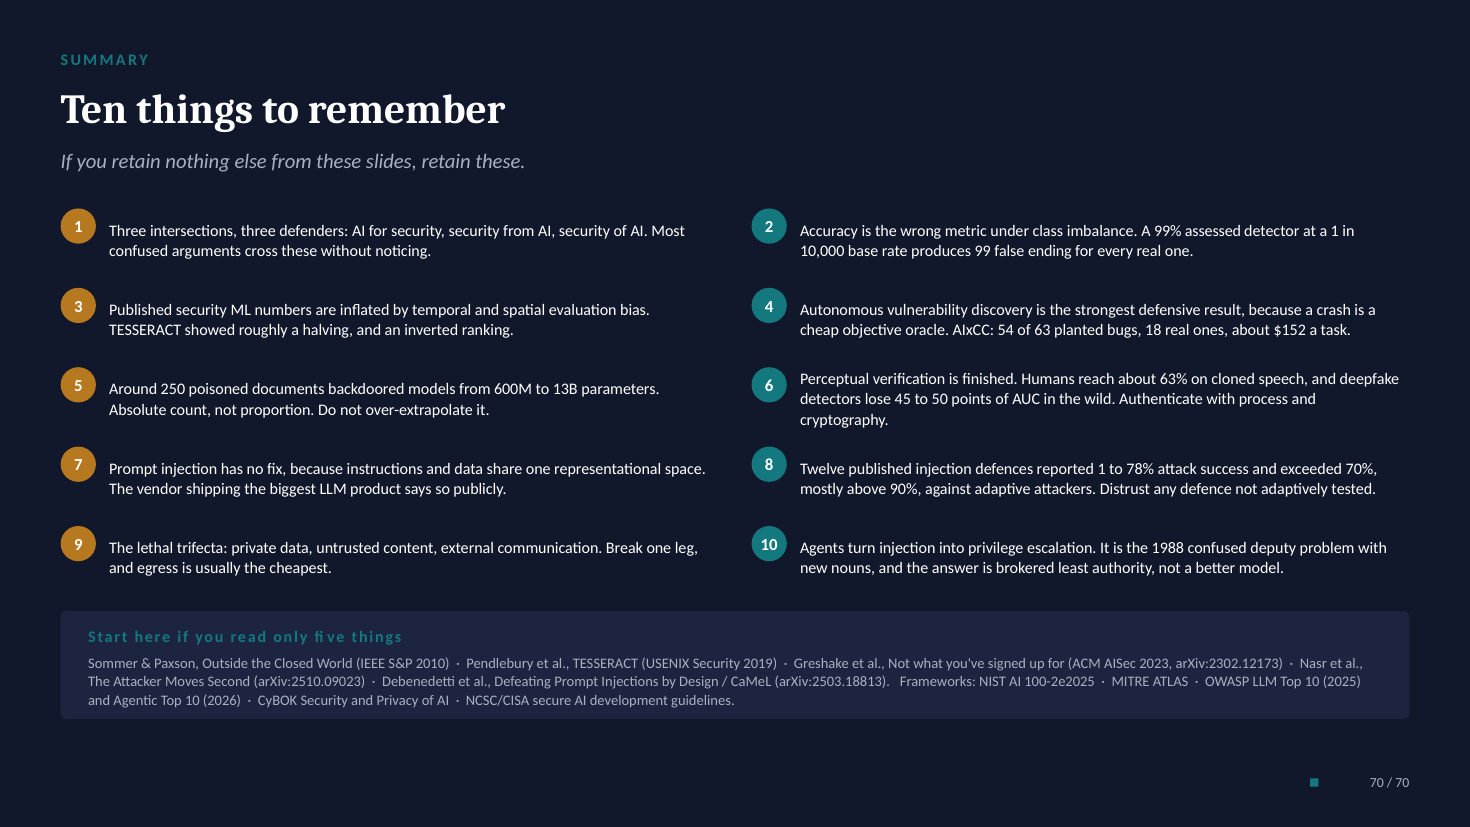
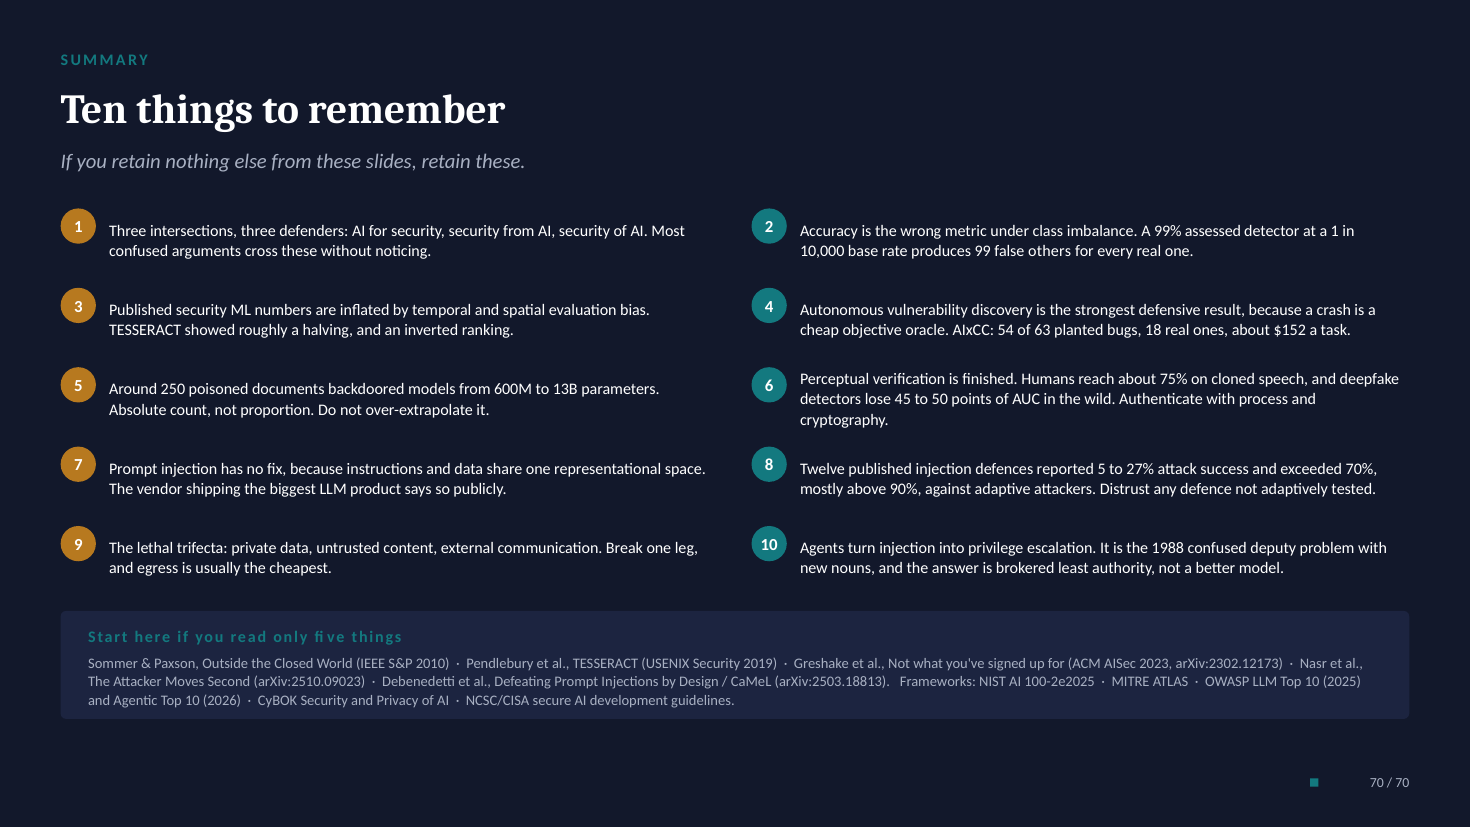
ending: ending -> others (1050, 251)
63%: 63% -> 75% (1174, 379)
reported 1: 1 -> 5 (1102, 469)
78%: 78% -> 27% (1140, 469)
